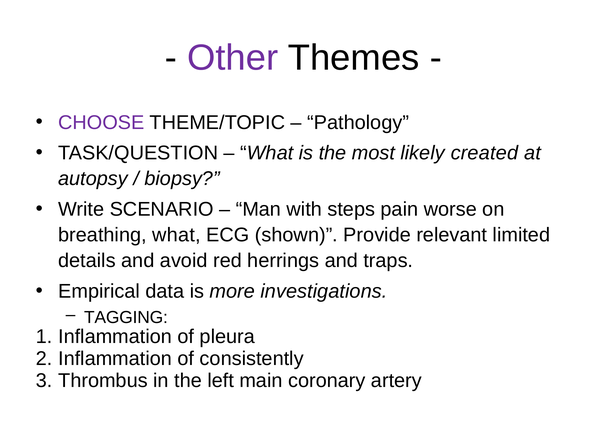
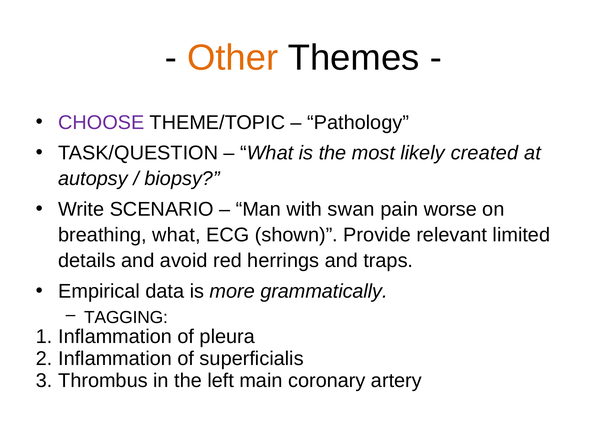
Other colour: purple -> orange (233, 58)
steps: steps -> swan (351, 210)
investigations: investigations -> grammatically (324, 292)
consistently: consistently -> superficialis (252, 359)
